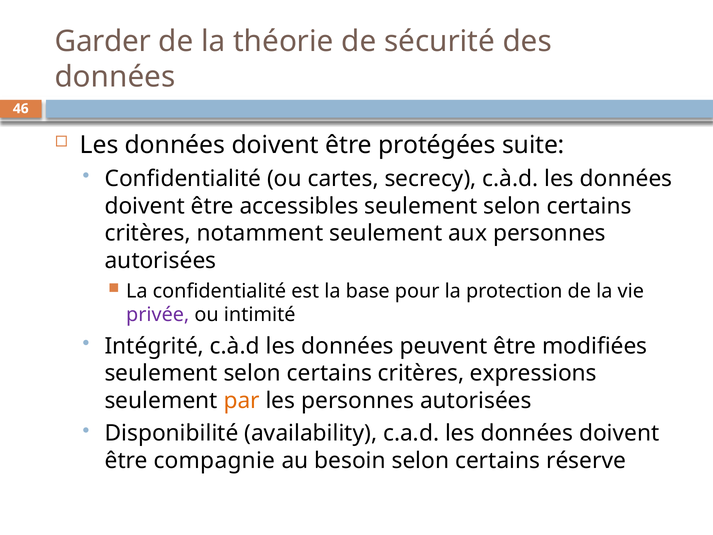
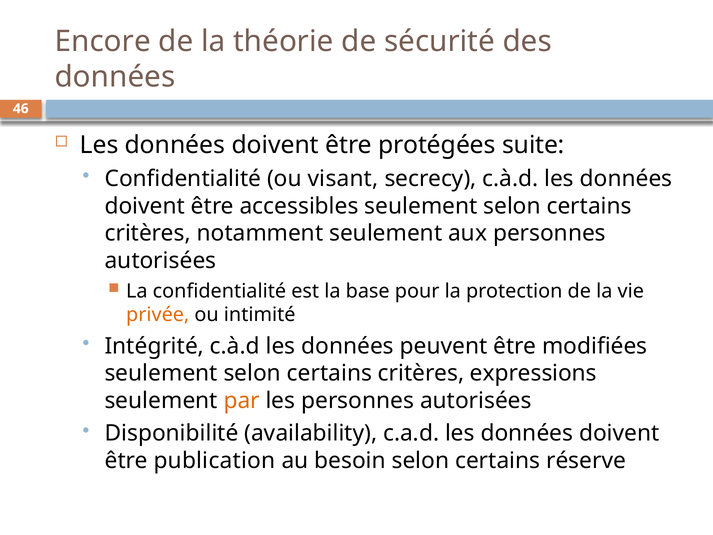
Garder: Garder -> Encore (103, 41)
cartes: cartes -> visant (343, 179)
privée colour: purple -> orange (158, 315)
compagnie: compagnie -> publication (214, 461)
